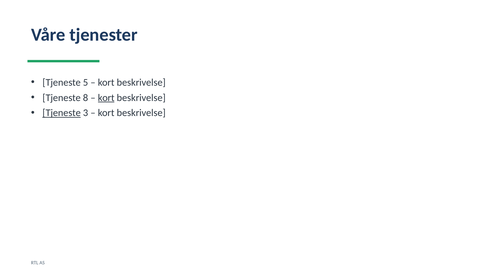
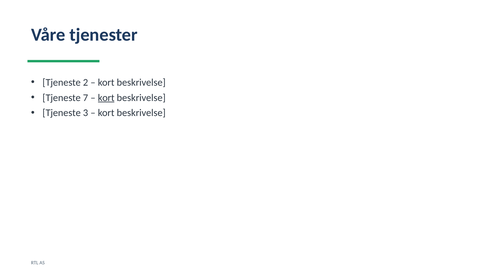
5: 5 -> 2 (86, 83)
8: 8 -> 7 (86, 98)
Tjeneste underline: present -> none (62, 113)
